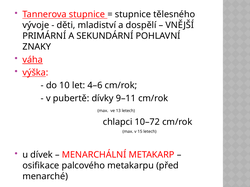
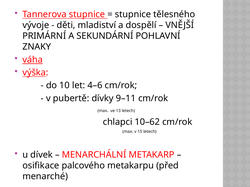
10–72: 10–72 -> 10–62 (147, 122)
